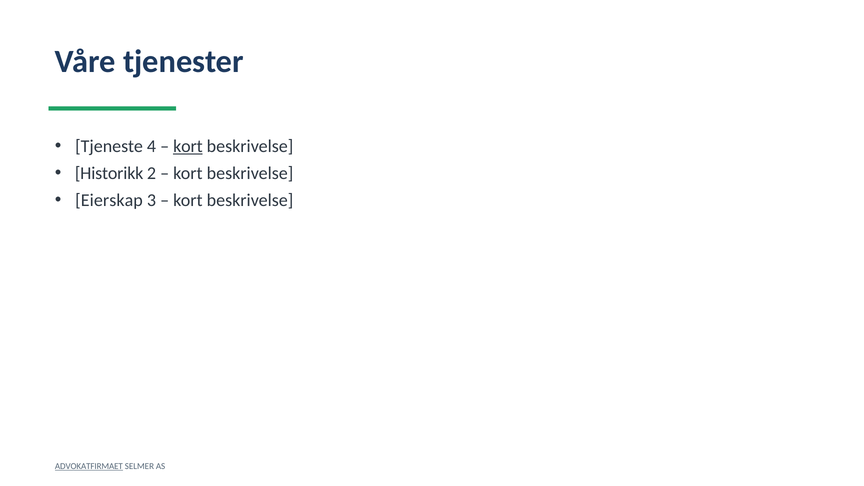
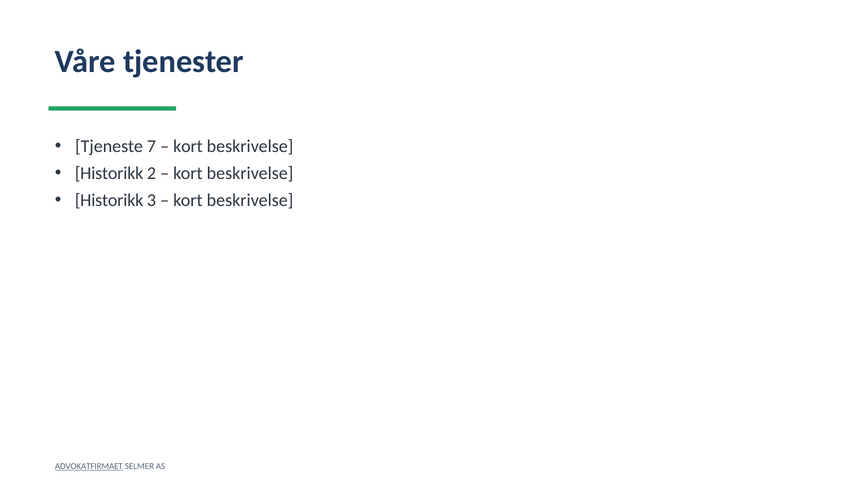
4: 4 -> 7 (151, 146)
kort underline: present -> none (188, 146)
Eierskap: Eierskap -> Historikk (109, 200)
